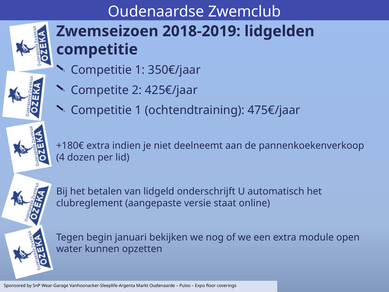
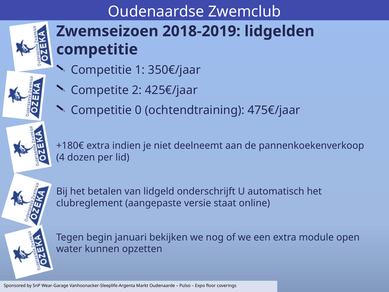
1: 1 -> 0 (138, 110)
